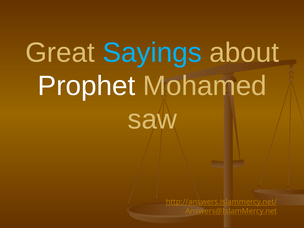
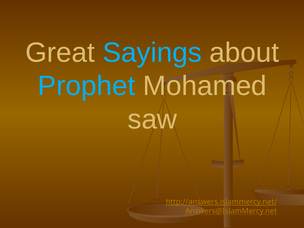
Prophet colour: white -> light blue (86, 86)
